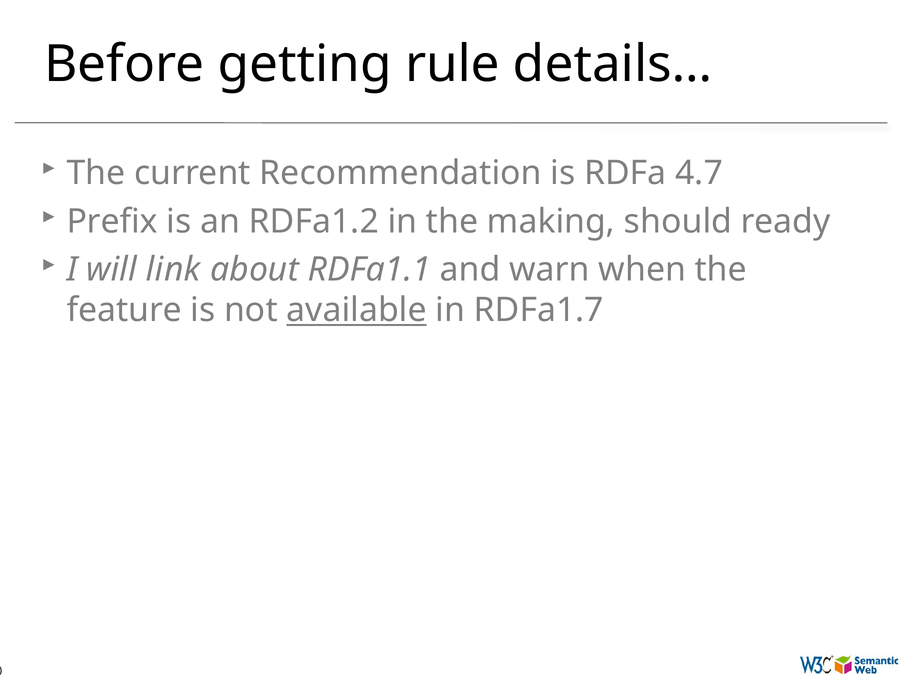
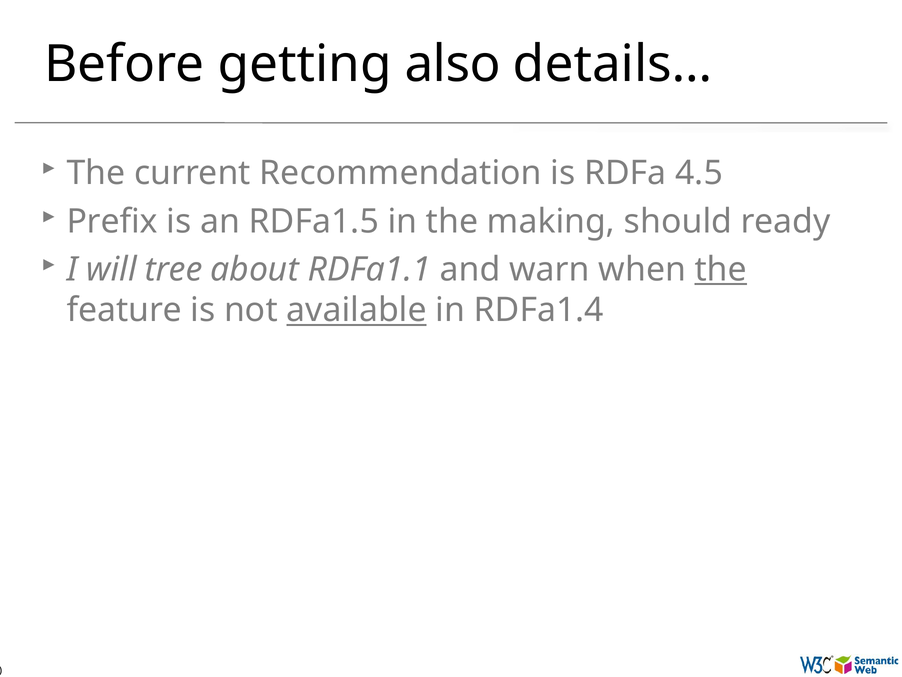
rule: rule -> also (453, 64)
4.7: 4.7 -> 4.5 (699, 173)
RDFa1.2: RDFa1.2 -> RDFa1.5 (314, 221)
link: link -> tree (174, 269)
the underline: none -> present (721, 269)
RDFa1.7: RDFa1.7 -> RDFa1.4 (539, 310)
